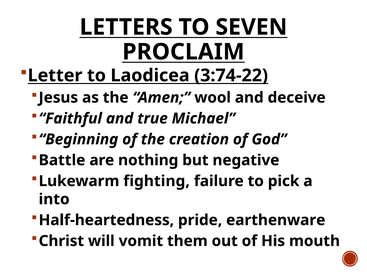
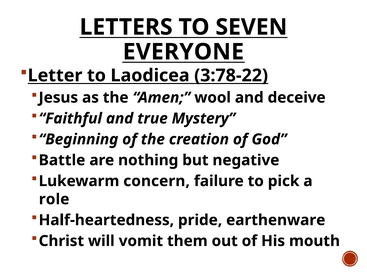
PROCLAIM: PROCLAIM -> EVERYONE (183, 52)
3:74-22: 3:74-22 -> 3:78-22 (231, 76)
Michael: Michael -> Mystery (203, 119)
fighting: fighting -> concern (157, 181)
into: into -> role (54, 199)
